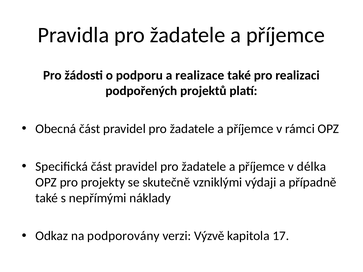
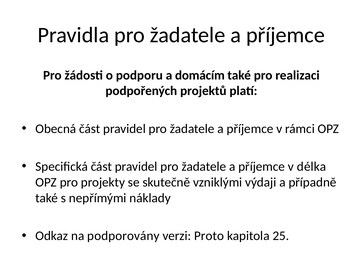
realizace: realizace -> domácím (200, 75)
Výzvě: Výzvě -> Proto (209, 236)
17: 17 -> 25 (281, 236)
